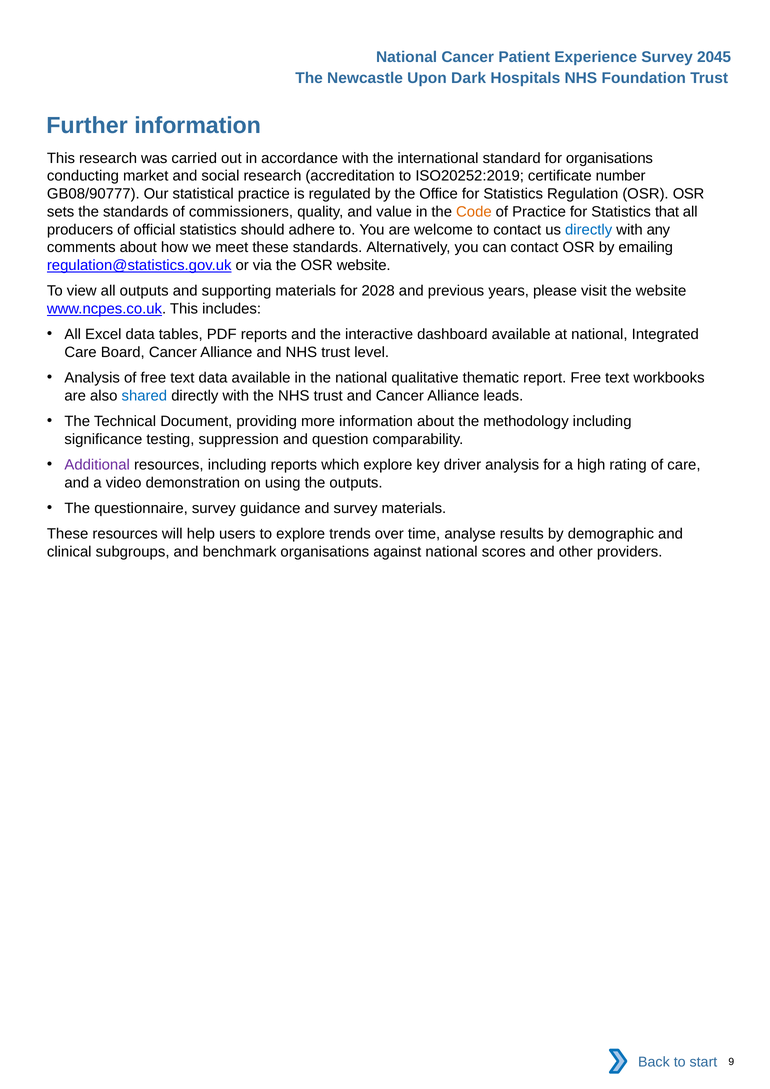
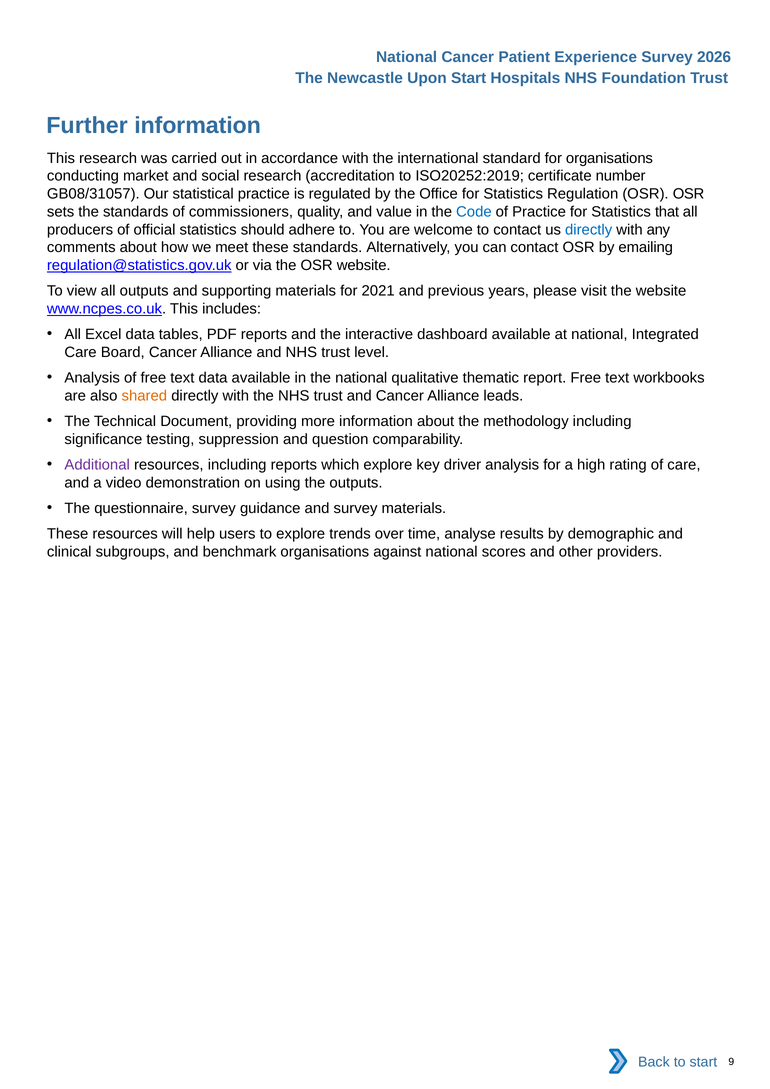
2045: 2045 -> 2026 (714, 57)
Upon Dark: Dark -> Start (469, 78)
GB08/90777: GB08/90777 -> GB08/31057 (93, 194)
Code colour: orange -> blue (474, 212)
2028: 2028 -> 2021 (378, 291)
shared colour: blue -> orange (144, 396)
